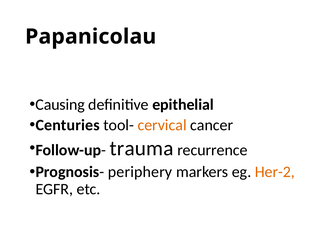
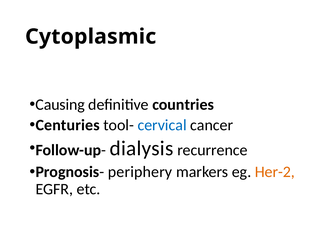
Papanicolau: Papanicolau -> Cytoplasmic (91, 37)
epithelial: epithelial -> countries (183, 105)
cervical colour: orange -> blue (162, 125)
trauma: trauma -> dialysis (142, 149)
